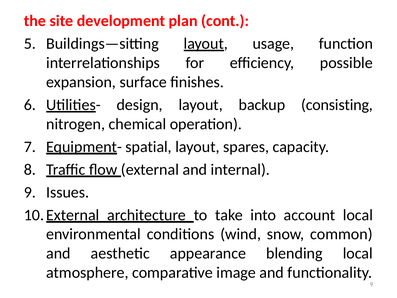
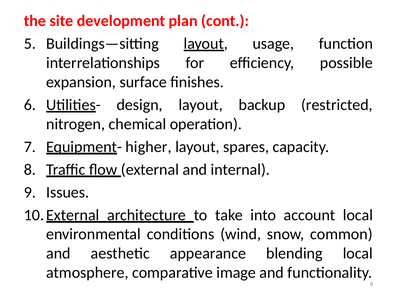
consisting: consisting -> restricted (337, 105)
spatial: spatial -> higher (149, 147)
